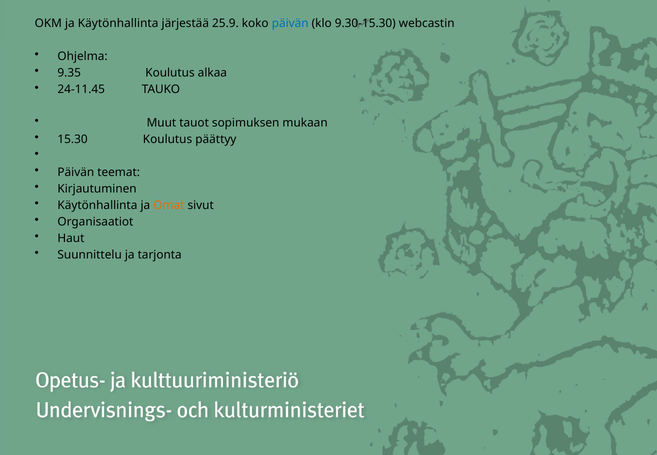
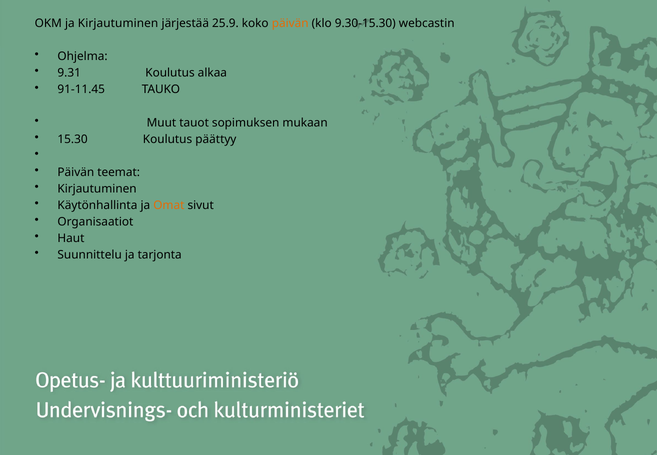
ja Käytönhallinta: Käytönhallinta -> Kirjautuminen (118, 23)
päivän colour: blue -> orange (290, 23)
9.35: 9.35 -> 9.31 (69, 73)
24-11.45: 24-11.45 -> 91-11.45 (81, 90)
